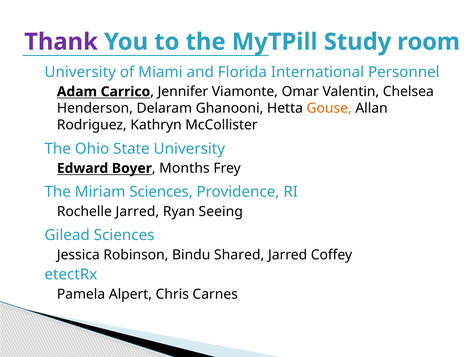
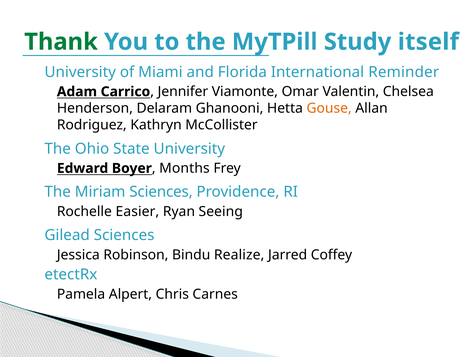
Thank colour: purple -> green (61, 42)
room: room -> itself (428, 42)
Personnel: Personnel -> Reminder (404, 72)
Rochelle Jarred: Jarred -> Easier (137, 212)
Shared: Shared -> Realize (239, 255)
